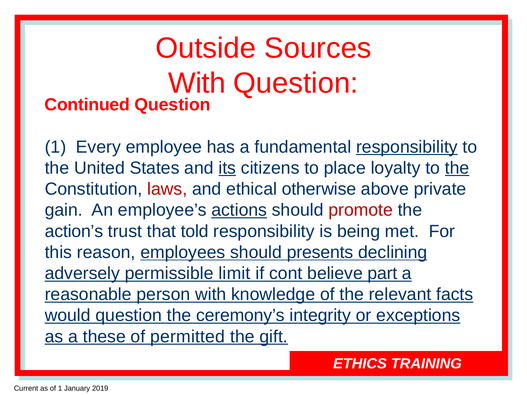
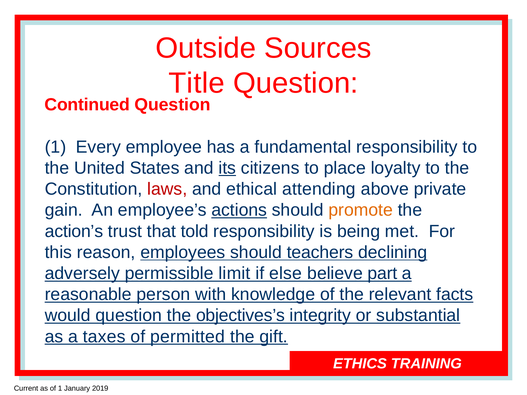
With: With -> Title (197, 83)
responsibility underline: present -> none (407, 147)
the underline: present -> none (457, 168)
otherwise: otherwise -> attending (319, 189)
promote colour: red -> orange (361, 210)
presents: presents -> teachers (320, 252)
cont: cont -> else (286, 274)
ceremony’s: ceremony’s -> objectives’s (240, 316)
exceptions: exceptions -> substantial (418, 316)
these: these -> taxes (104, 337)
